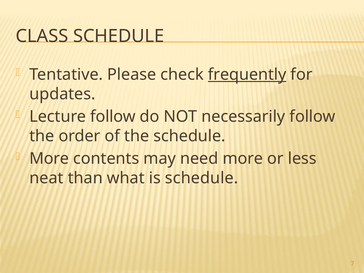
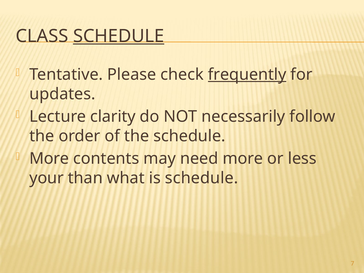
SCHEDULE underline: none -> present (119, 36)
Lecture follow: follow -> clarity (113, 117)
neat: neat -> your (47, 178)
